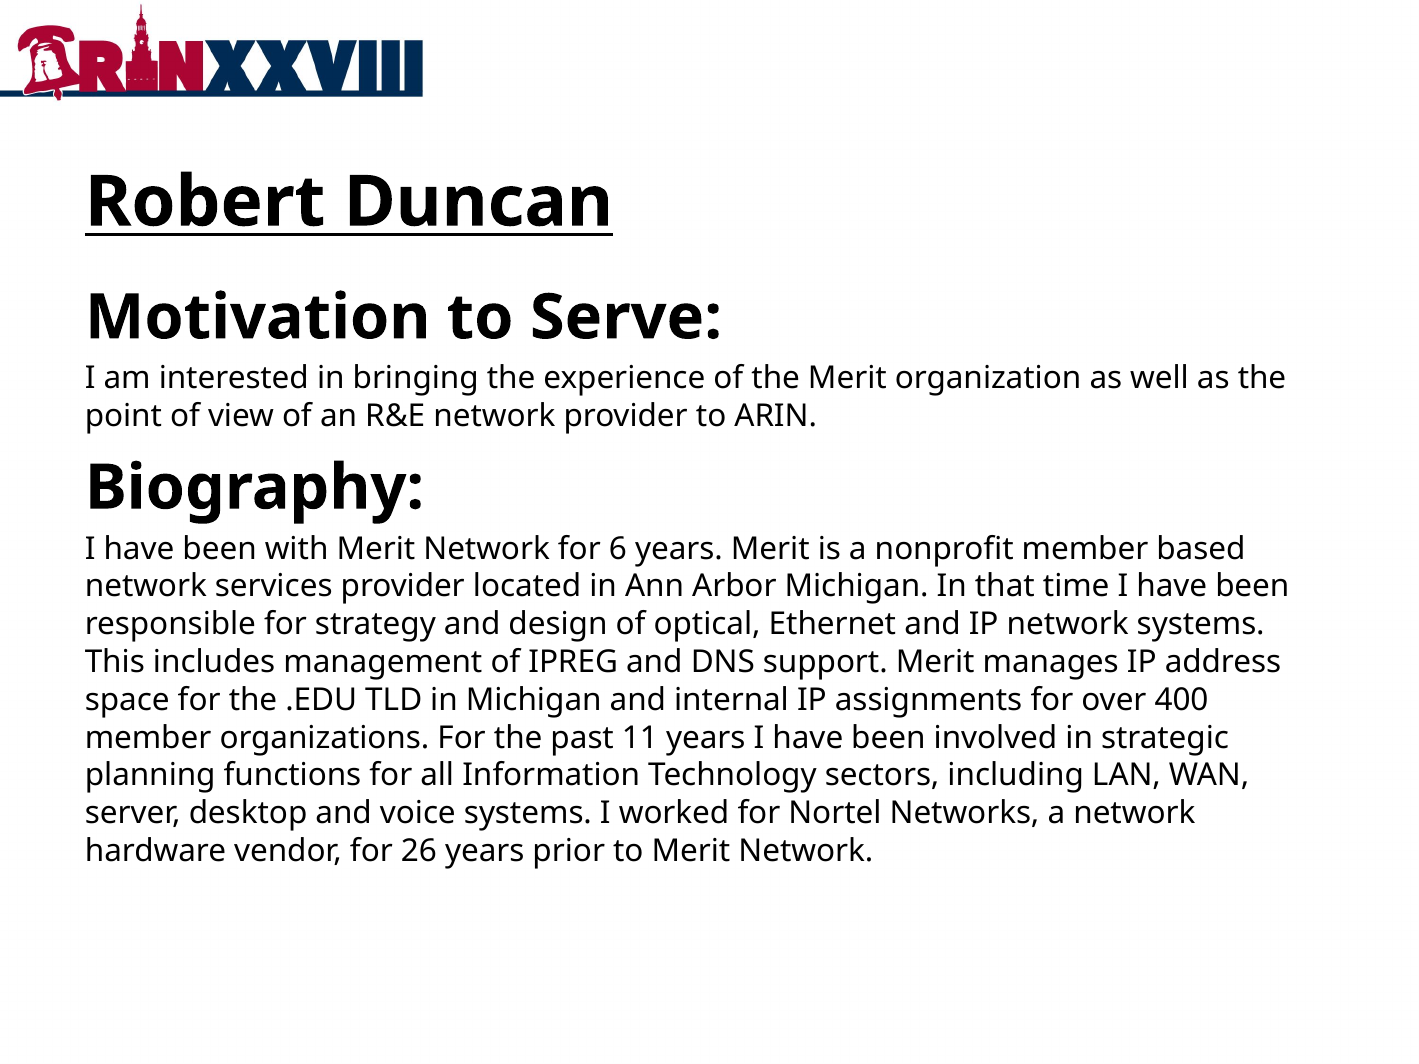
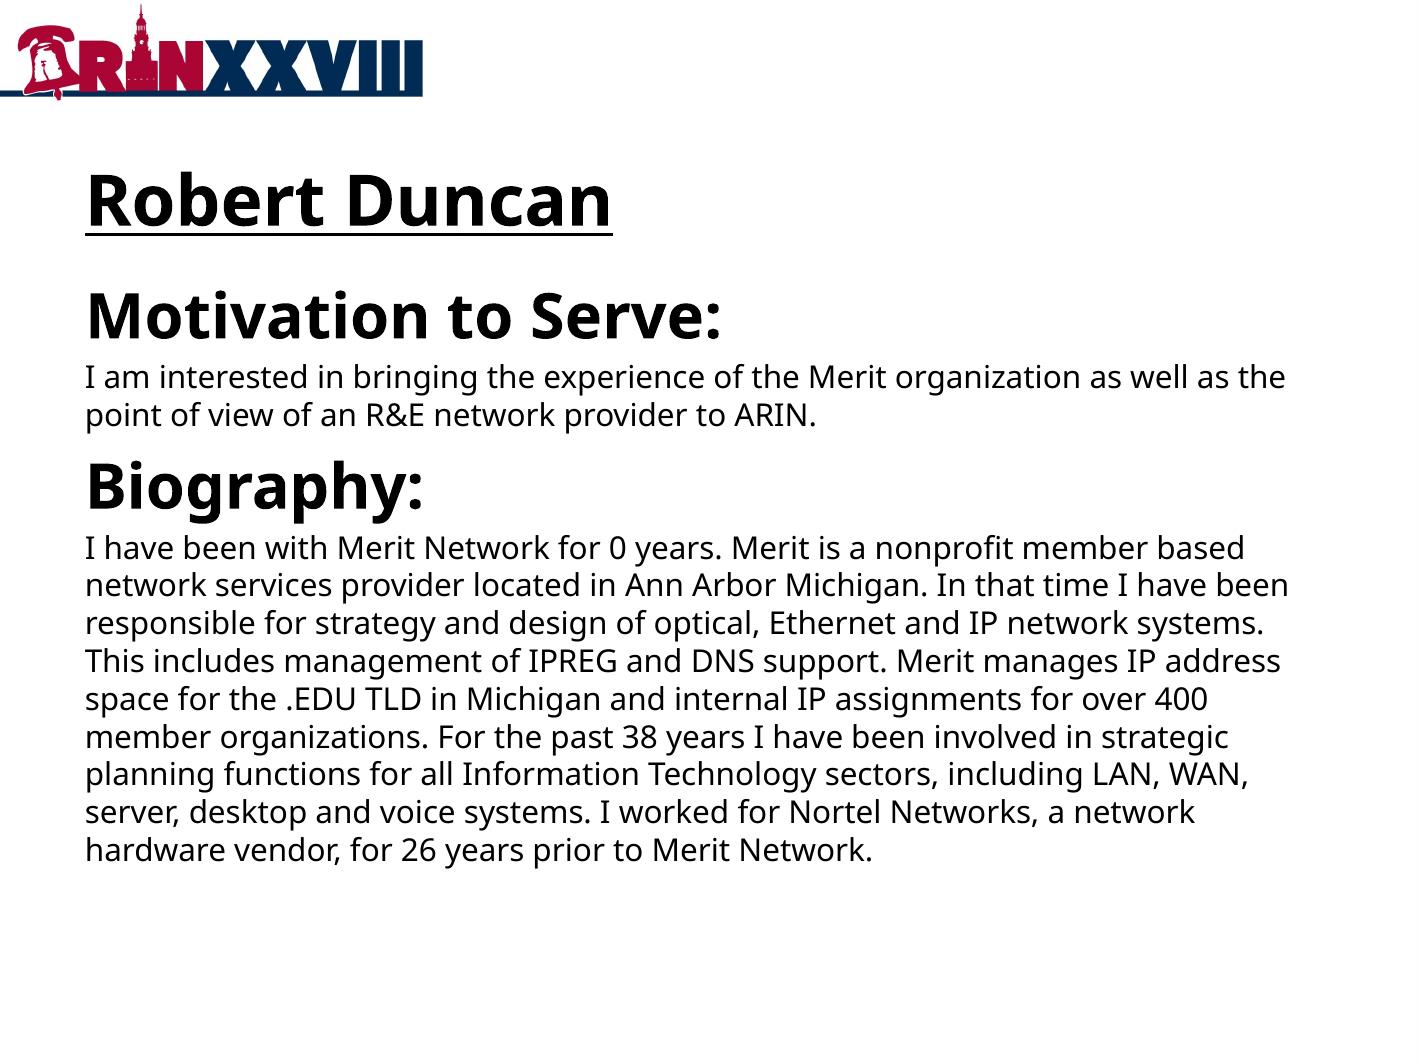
6: 6 -> 0 (618, 549)
11: 11 -> 38 (640, 738)
